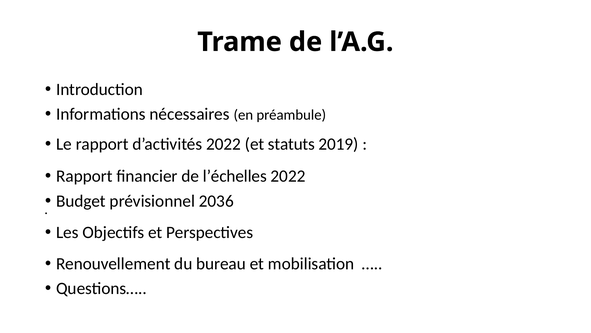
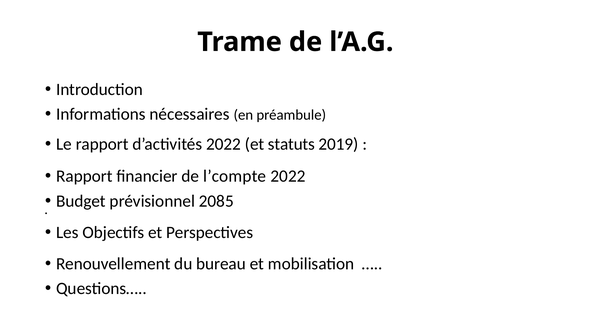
l’échelles: l’échelles -> l’compte (235, 176)
2036: 2036 -> 2085 (216, 201)
